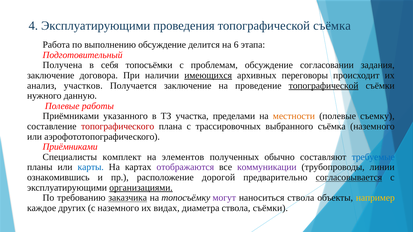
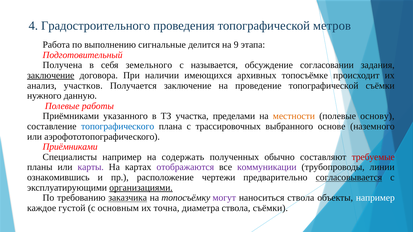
4 Эксплуатирующими: Эксплуатирующими -> Градостроительного (96, 26)
топографической съёмка: съёмка -> метров (332, 26)
выполнению обсуждение: обсуждение -> сигнальные (162, 45)
6: 6 -> 9 (236, 45)
топосъёмки: топосъёмки -> земельного (149, 65)
проблемам: проблемам -> называется (214, 65)
заключение underline: none -> present (51, 75)
имеющихся underline: present -> none (208, 75)
переговоры: переговоры -> топосъёмке (305, 75)
топографической underline: present -> none (324, 86)
съемку: съемку -> основу (377, 116)
топографического colour: red -> blue (118, 127)
выбранного съёмка: съёмка -> основе (332, 127)
Специалисты комплект: комплект -> например (122, 157)
элементов: элементов -> содержать (183, 157)
требуемые colour: blue -> red (373, 157)
карты colour: blue -> purple (91, 167)
дорогой: дорогой -> чертежи (219, 178)
например colour: yellow -> white (375, 198)
других: других -> густой (72, 208)
с наземного: наземного -> основным (118, 208)
видах: видах -> точна (167, 208)
